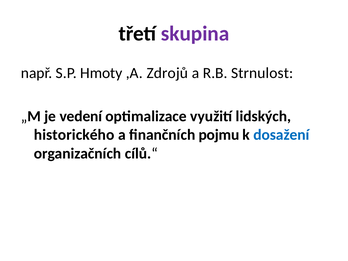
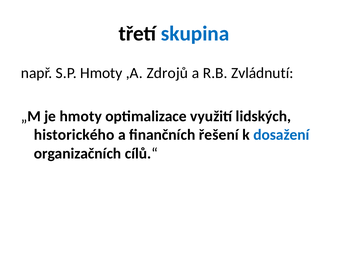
skupina colour: purple -> blue (195, 34)
Strnulost: Strnulost -> Zvládnutí (262, 73)
je vedení: vedení -> hmoty (81, 116)
pojmu: pojmu -> řešení (219, 135)
